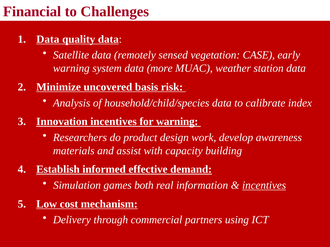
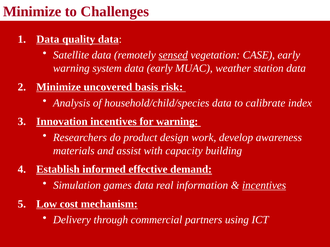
Financial: Financial -> Minimize (32, 11)
sensed underline: none -> present (173, 55)
data more: more -> early (160, 68)
games both: both -> data (144, 186)
